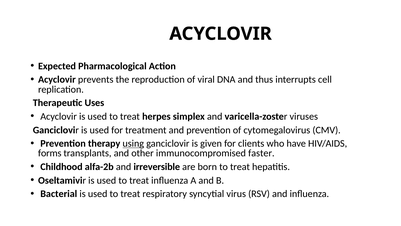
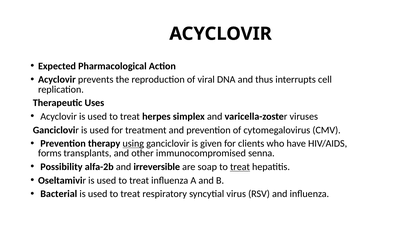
faster: faster -> senna (261, 153)
Childhood: Childhood -> Possibility (61, 167)
born: born -> soap (207, 167)
treat underline: none -> present (240, 167)
